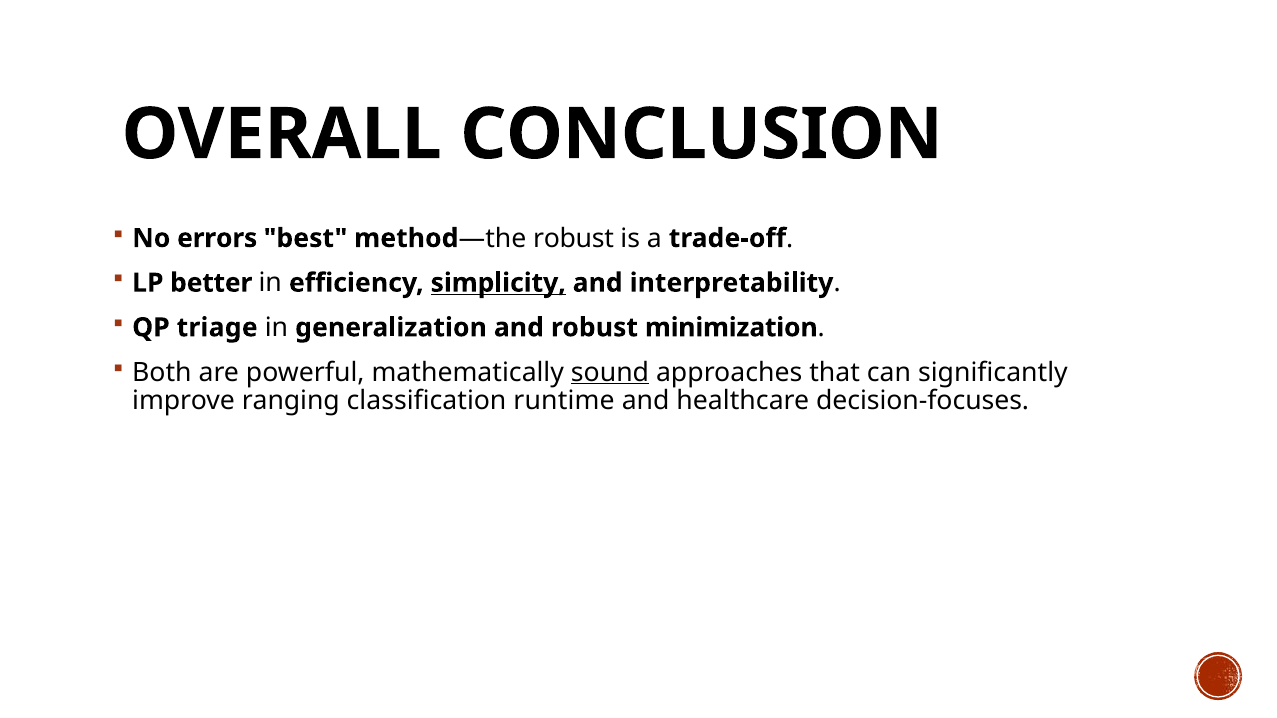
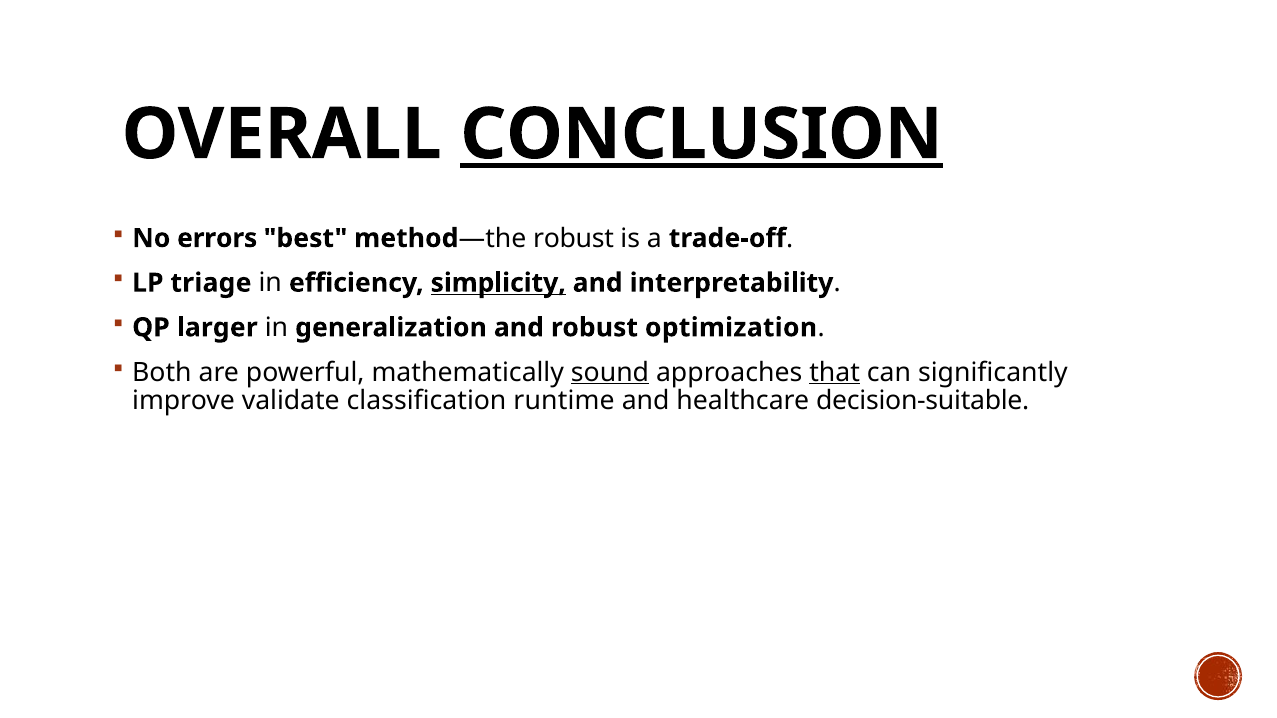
CONCLUSION underline: none -> present (702, 135)
better: better -> triage (211, 283)
triage: triage -> larger (217, 328)
minimization: minimization -> optimization (731, 328)
that underline: none -> present (835, 372)
ranging: ranging -> validate (291, 401)
decision-focuses: decision-focuses -> decision-suitable (923, 401)
